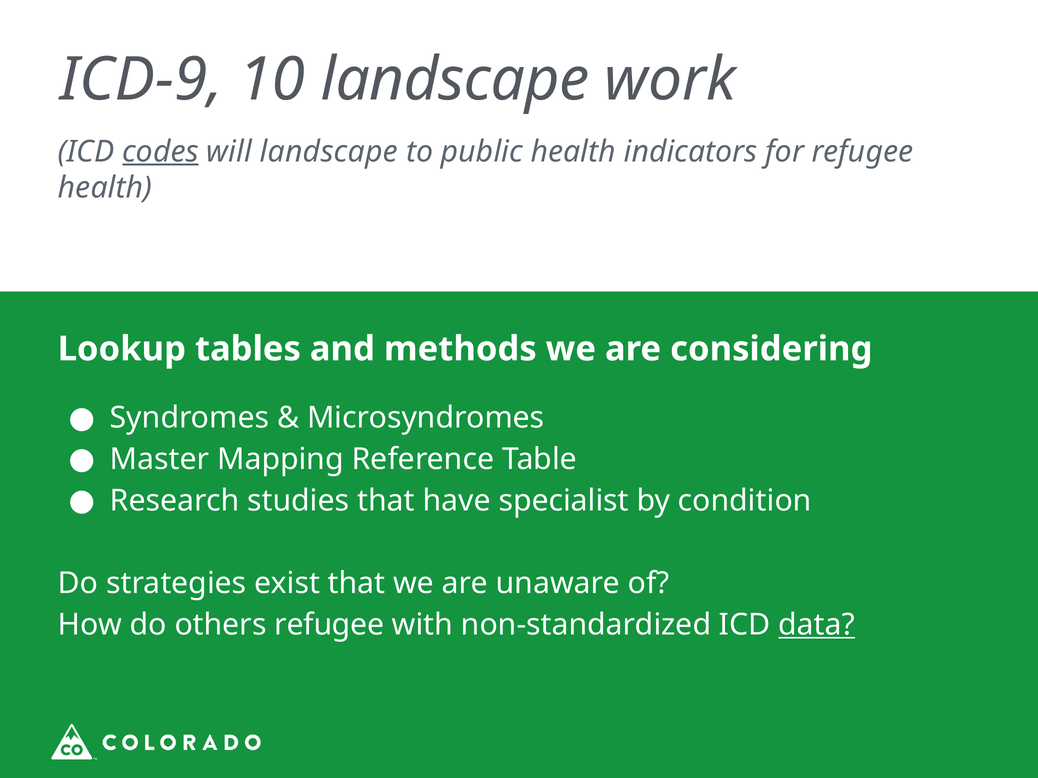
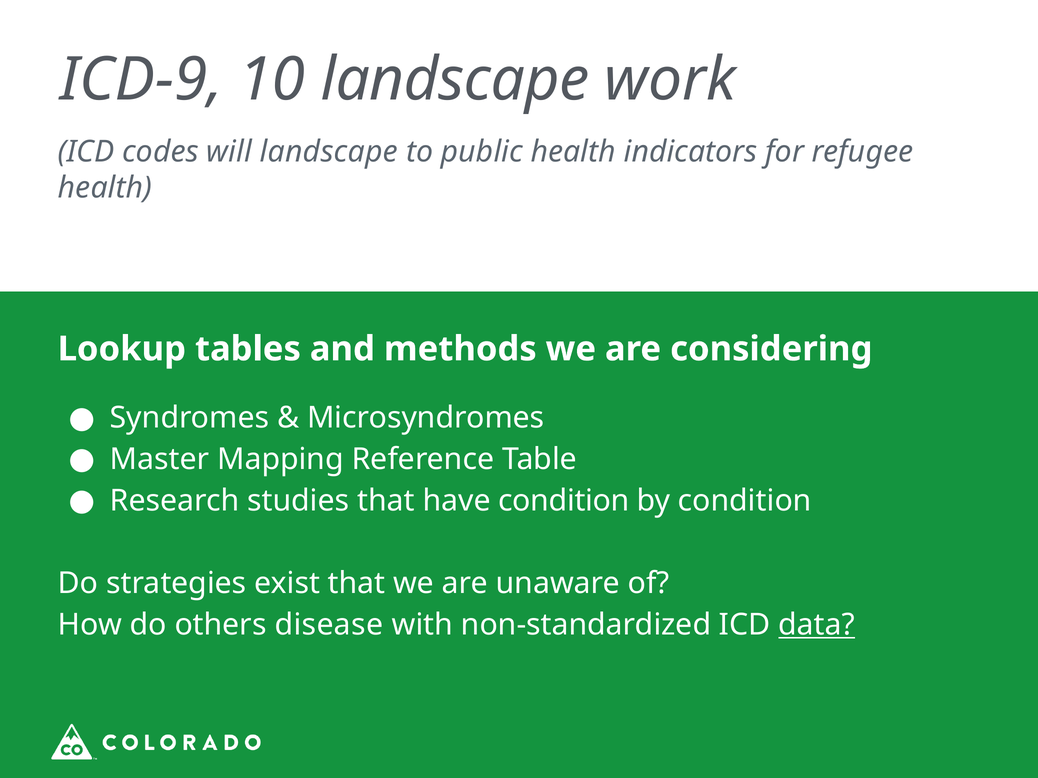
codes underline: present -> none (160, 152)
have specialist: specialist -> condition (564, 501)
others refugee: refugee -> disease (329, 625)
